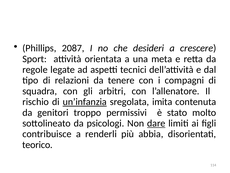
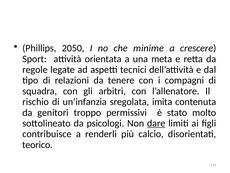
2087: 2087 -> 2050 (73, 48)
desideri: desideri -> minime (149, 48)
un’infanzia underline: present -> none (85, 102)
abbia: abbia -> calcio (151, 134)
